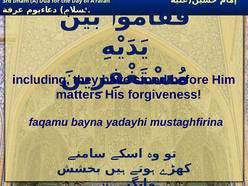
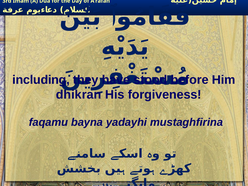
matters: matters -> dhikran (79, 95)
